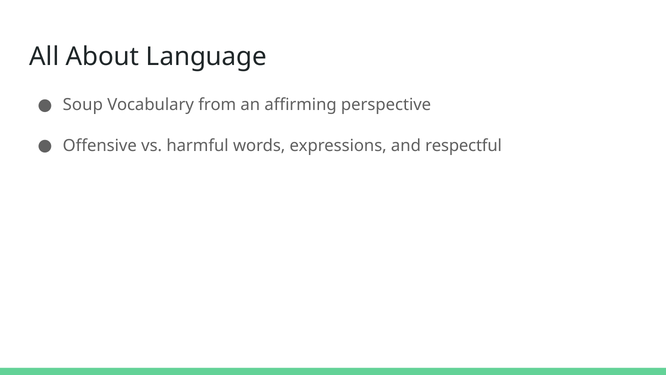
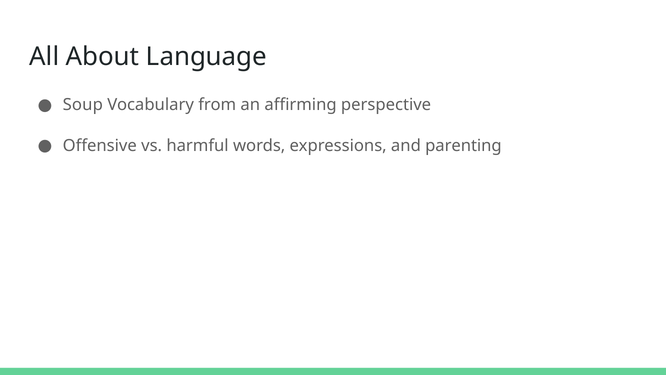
respectful: respectful -> parenting (463, 146)
